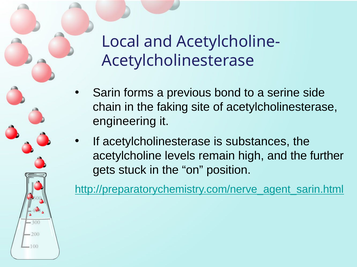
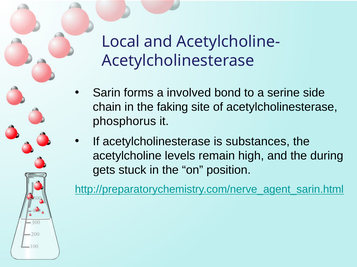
previous: previous -> involved (189, 93)
engineering: engineering -> phosphorus (124, 122)
further: further -> during (327, 156)
